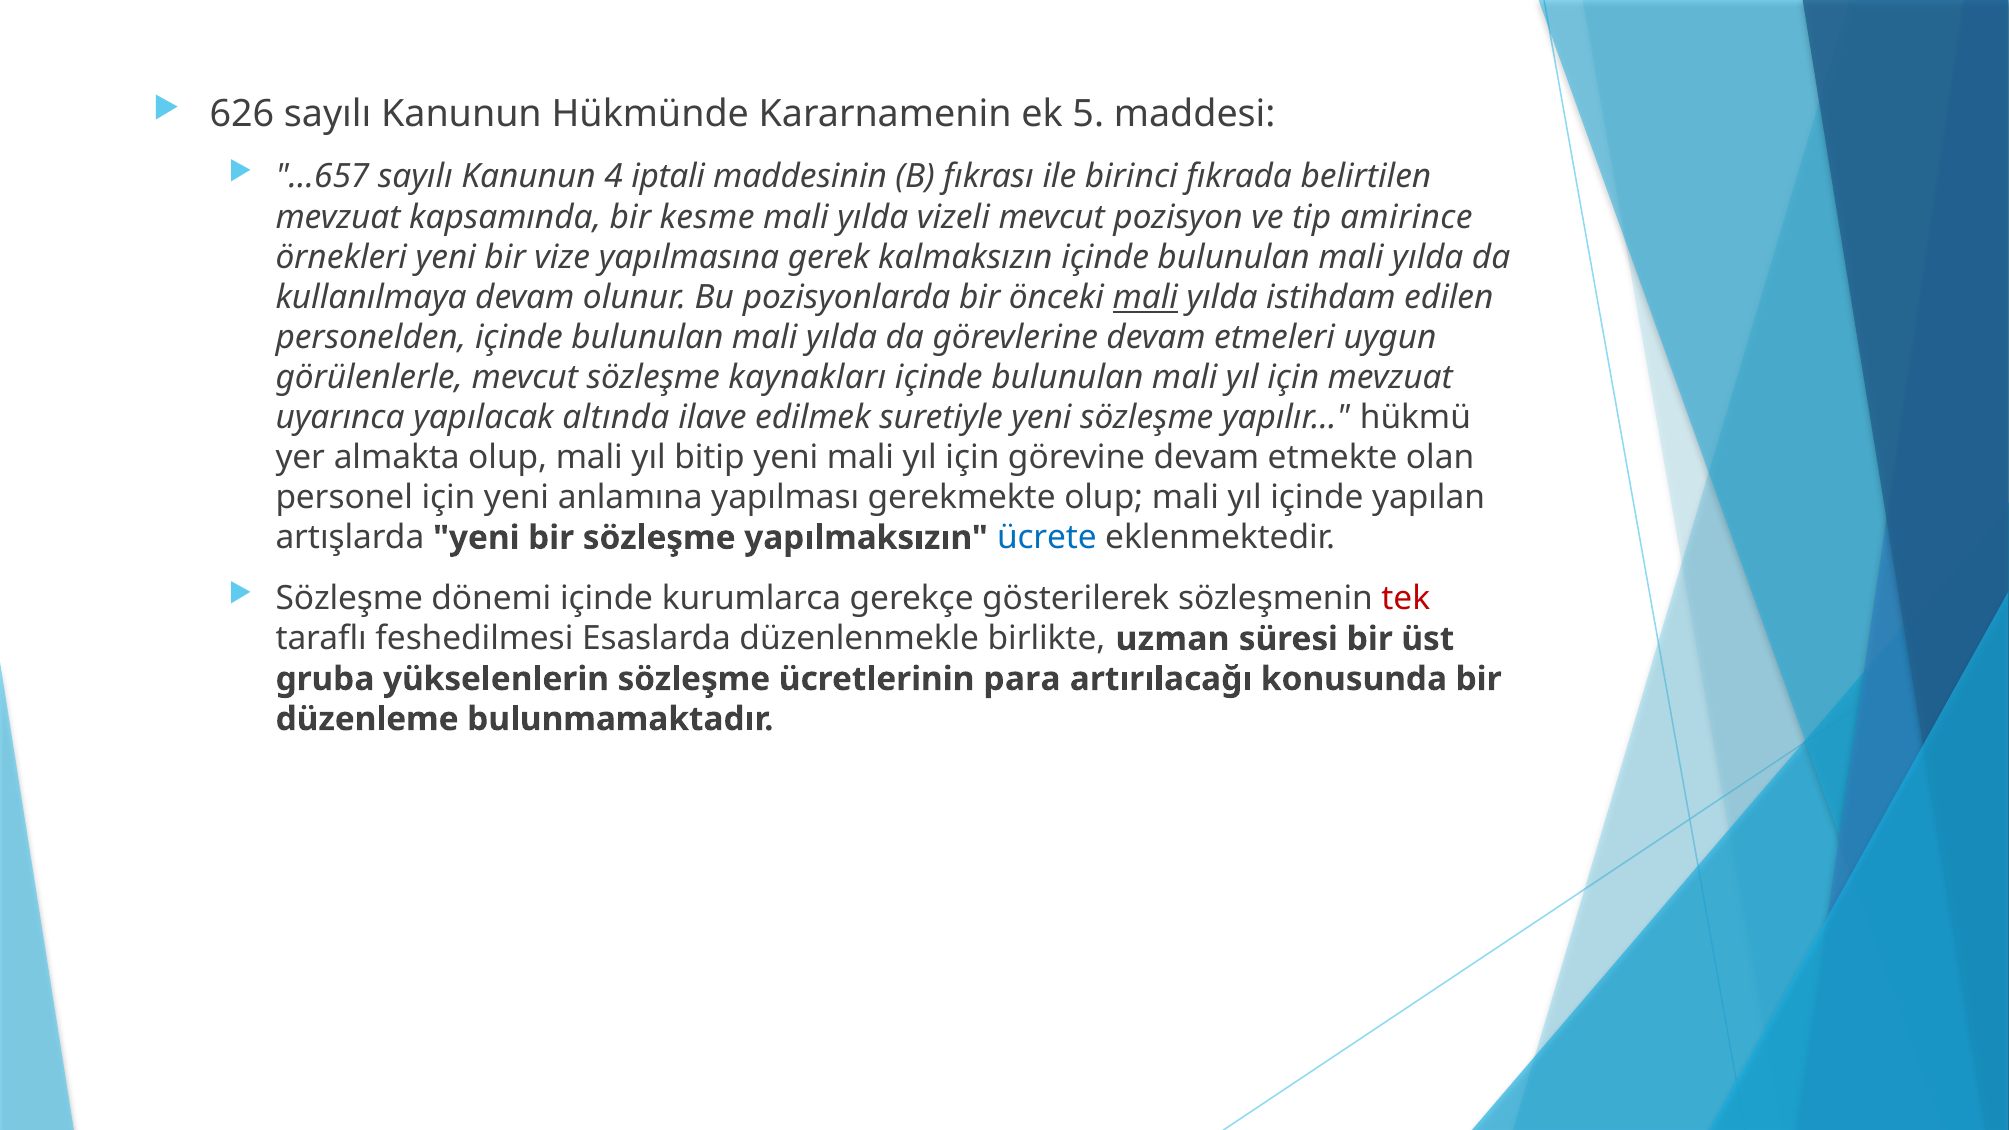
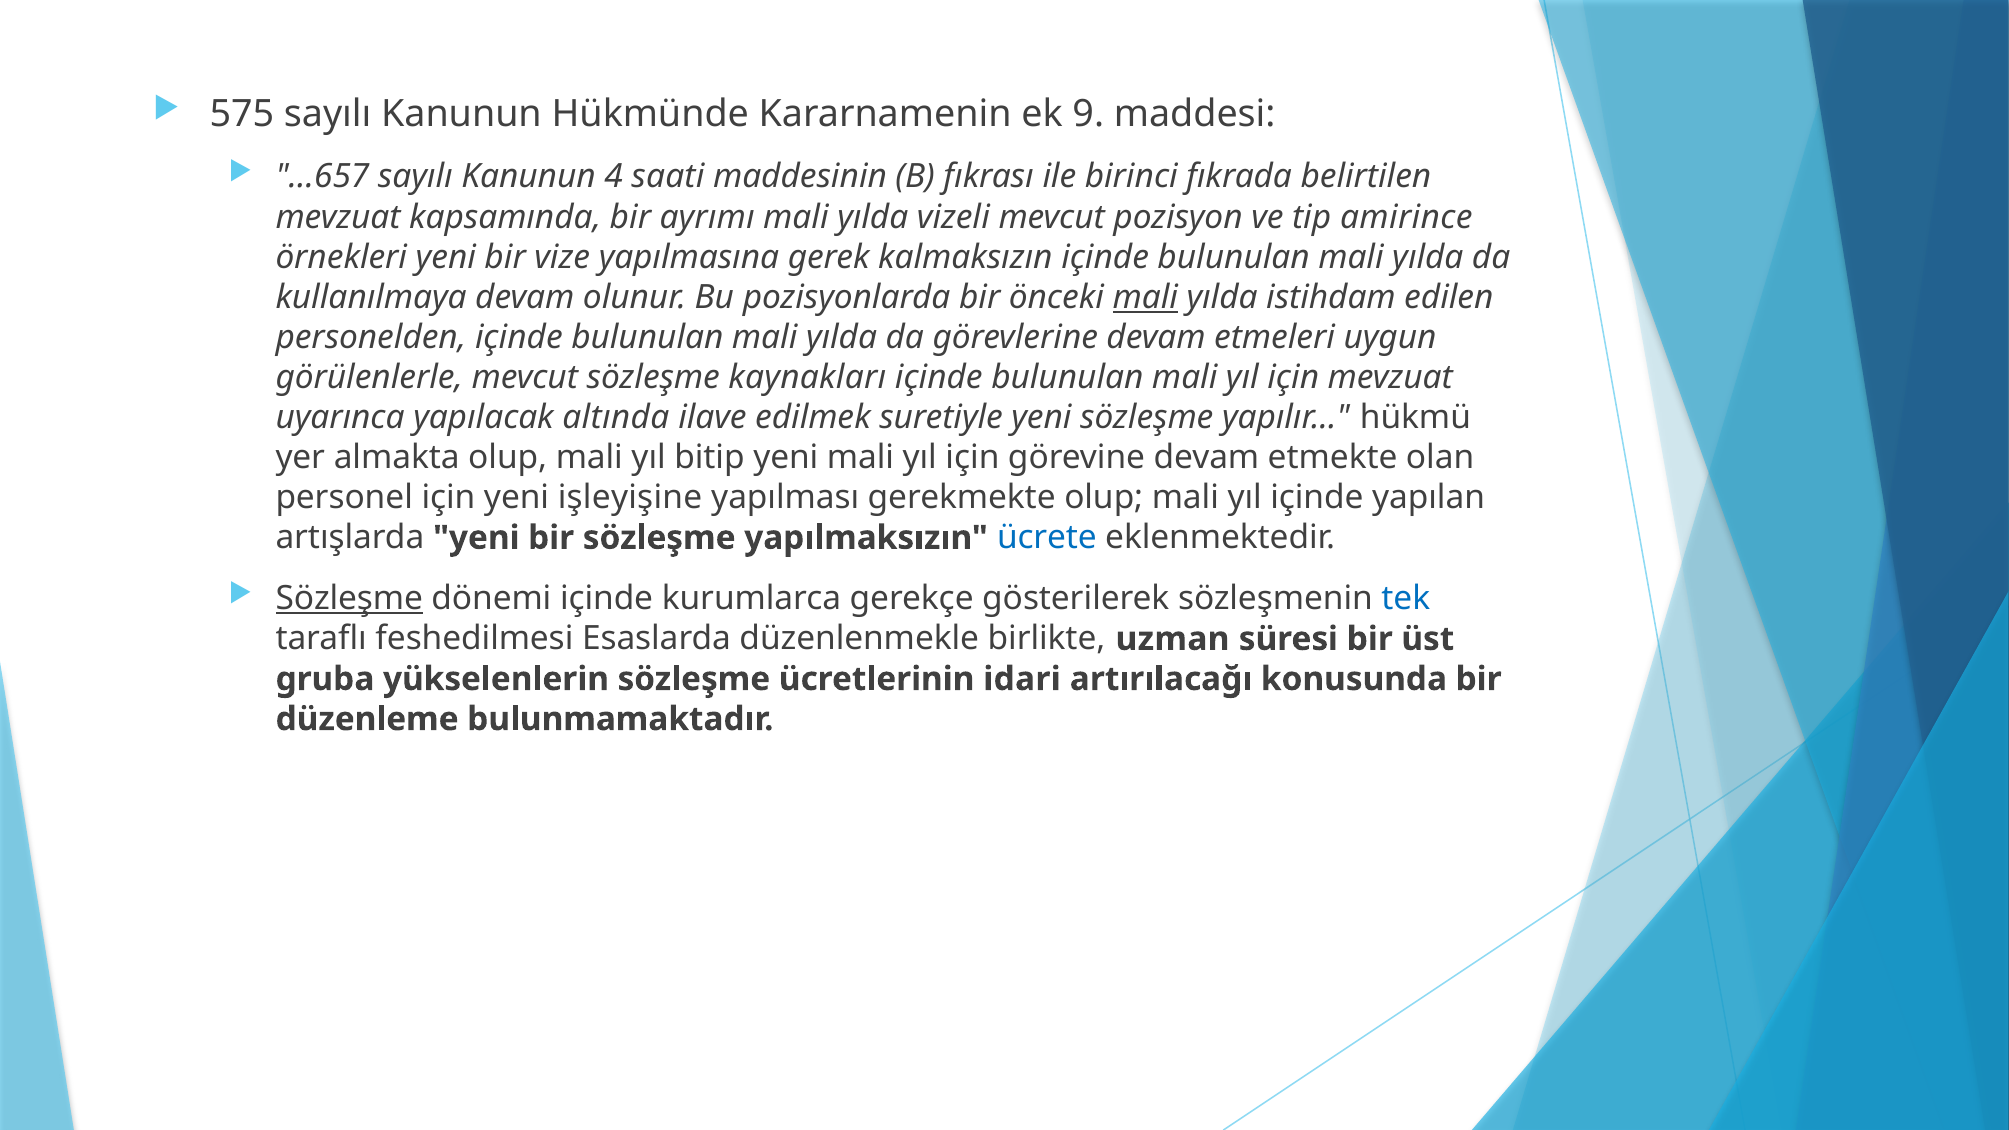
626: 626 -> 575 (242, 114)
5: 5 -> 9 (1088, 114)
iptali: iptali -> saati (668, 177)
kesme: kesme -> ayrımı (707, 217)
anlamına: anlamına -> işleyişine (630, 498)
Sözleşme underline: none -> present (349, 599)
tek colour: red -> blue (1406, 599)
para: para -> idari (1022, 679)
